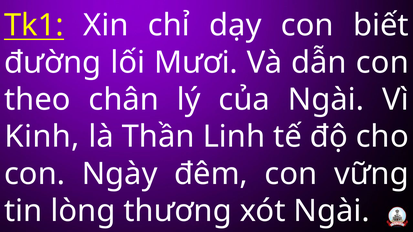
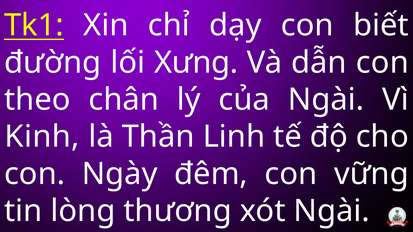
Mươi: Mươi -> Xưng (196, 63)
